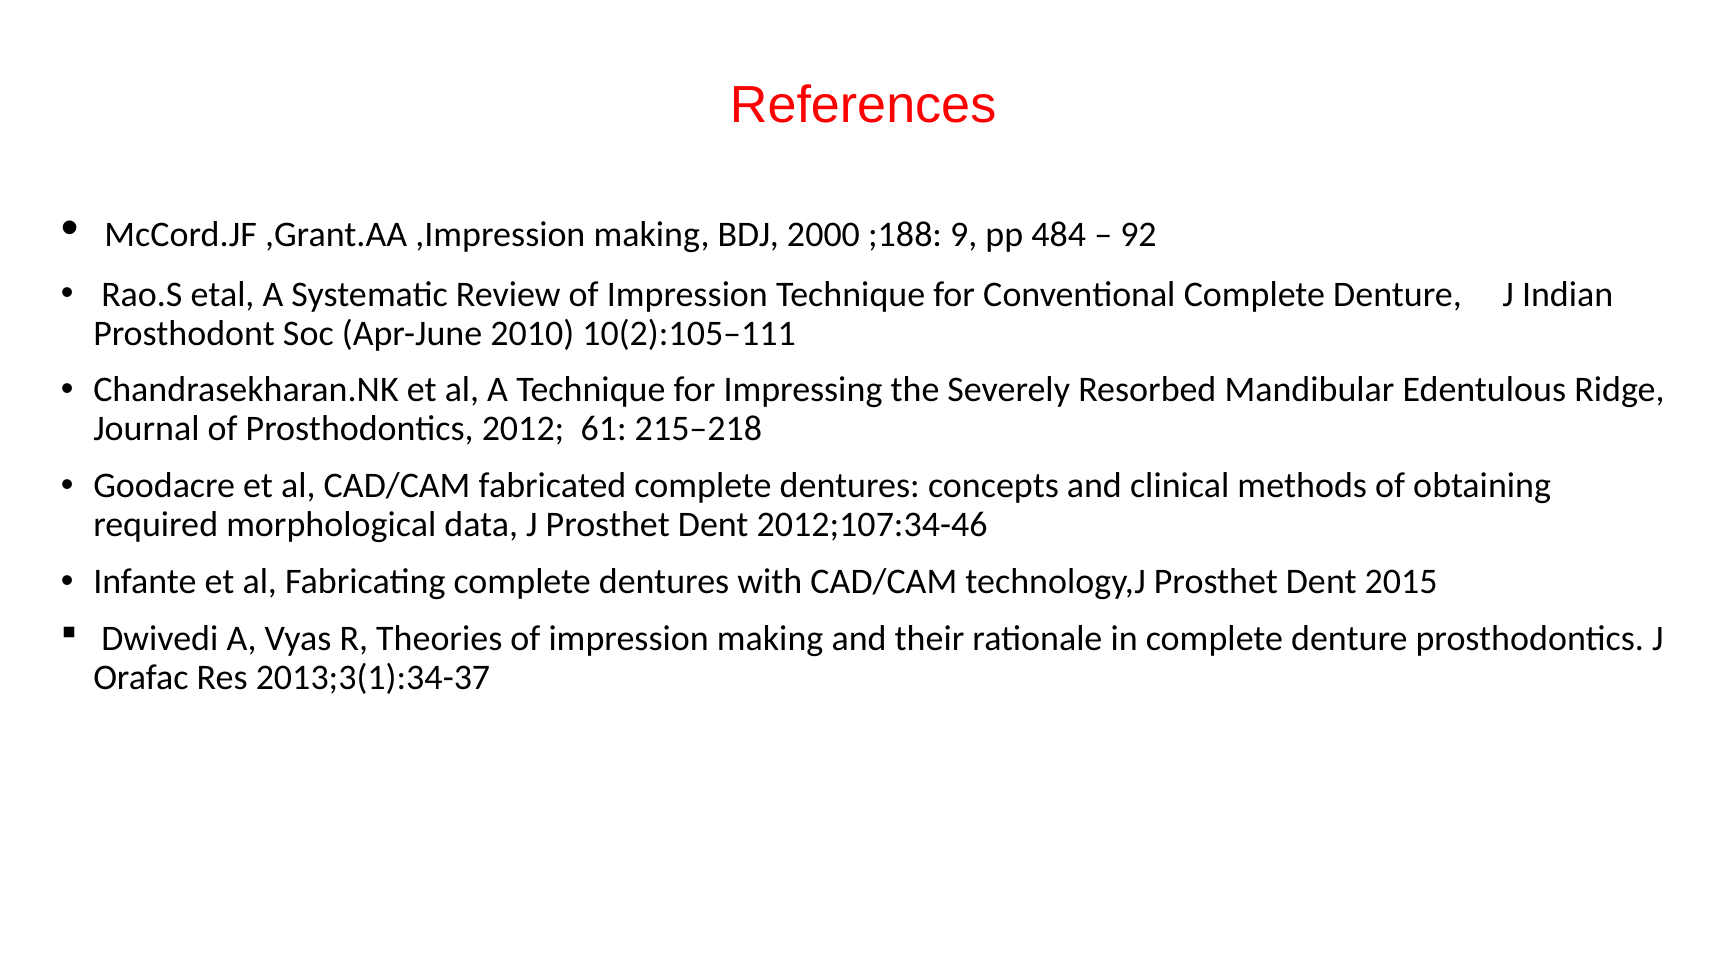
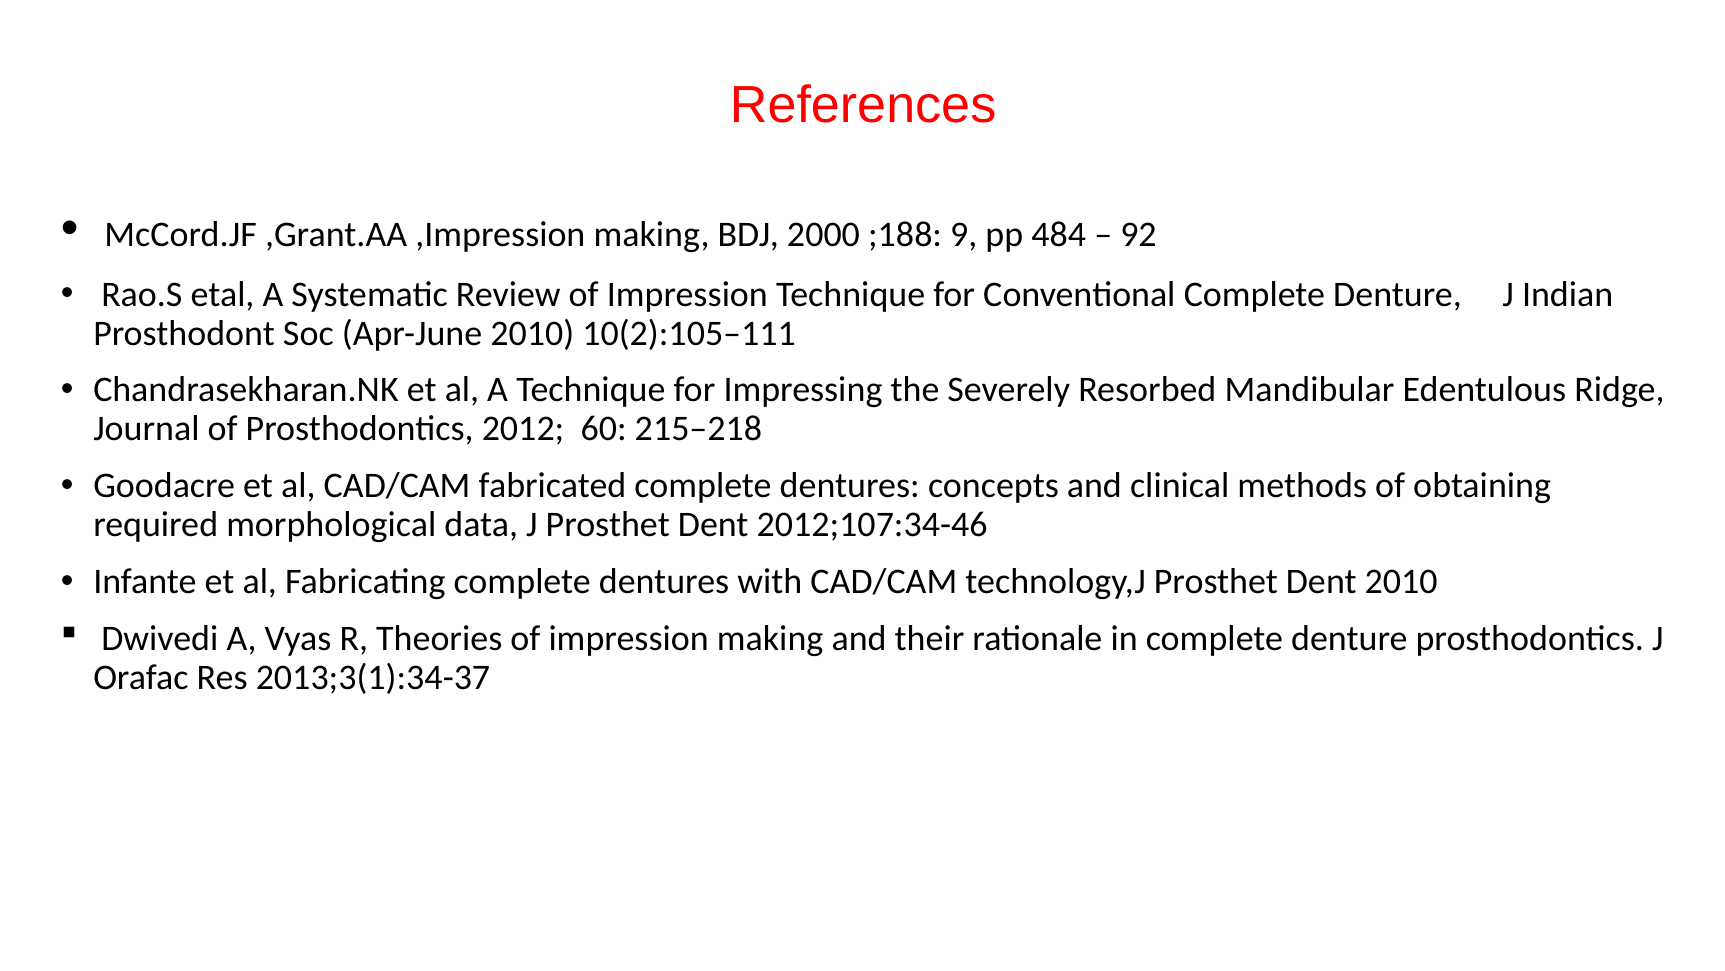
61: 61 -> 60 (604, 429)
Dent 2015: 2015 -> 2010 (1401, 581)
